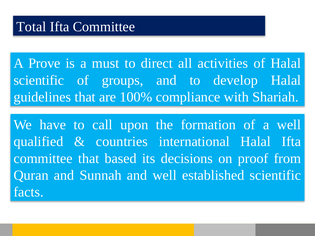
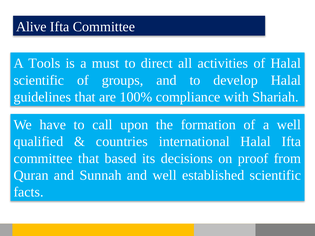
Total: Total -> Alive (31, 27)
Prove: Prove -> Tools (44, 63)
